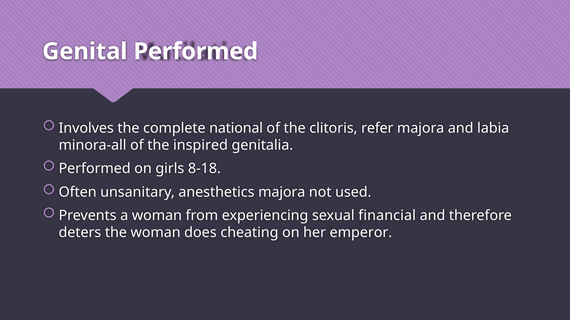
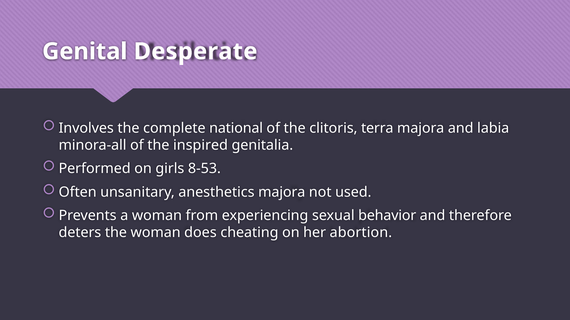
Genital Performed: Performed -> Desperate (196, 52)
refer: refer -> terra (377, 128)
8-18: 8-18 -> 8-53 (204, 169)
financial: financial -> behavior (387, 216)
emperor: emperor -> abortion (361, 233)
